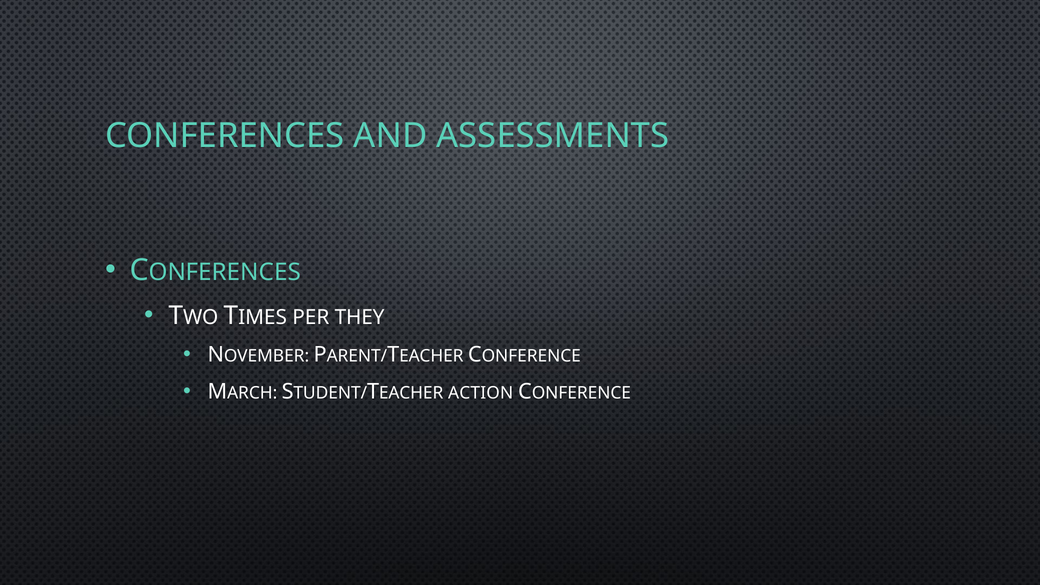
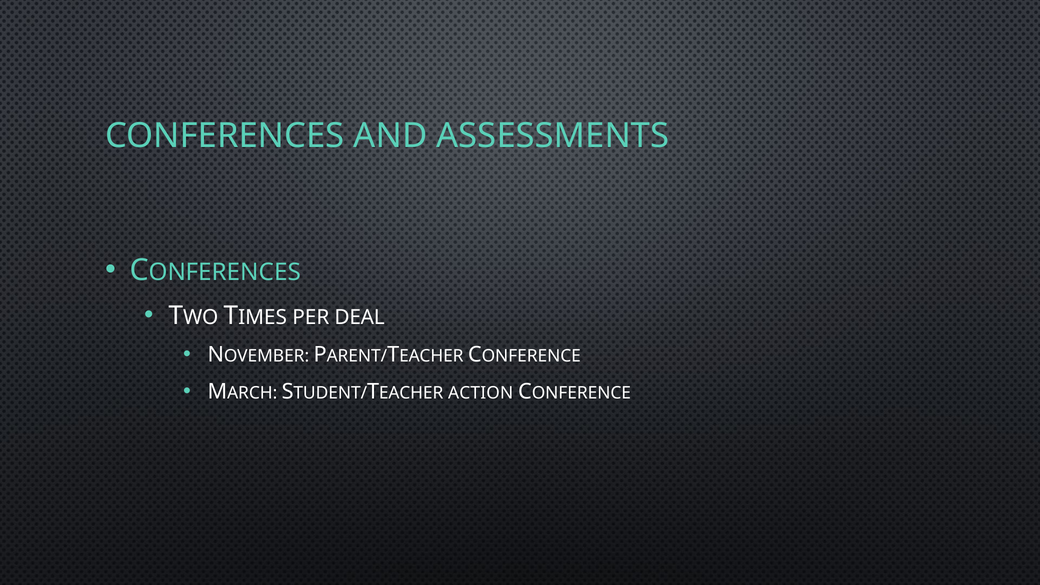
THEY: THEY -> DEAL (360, 317)
